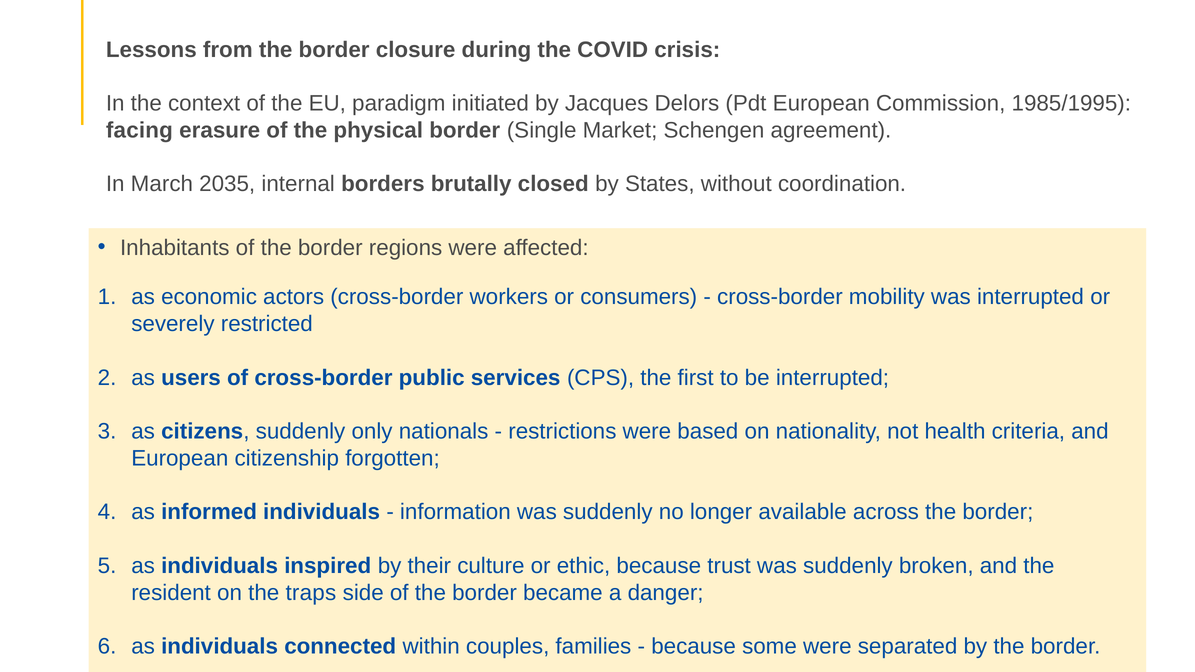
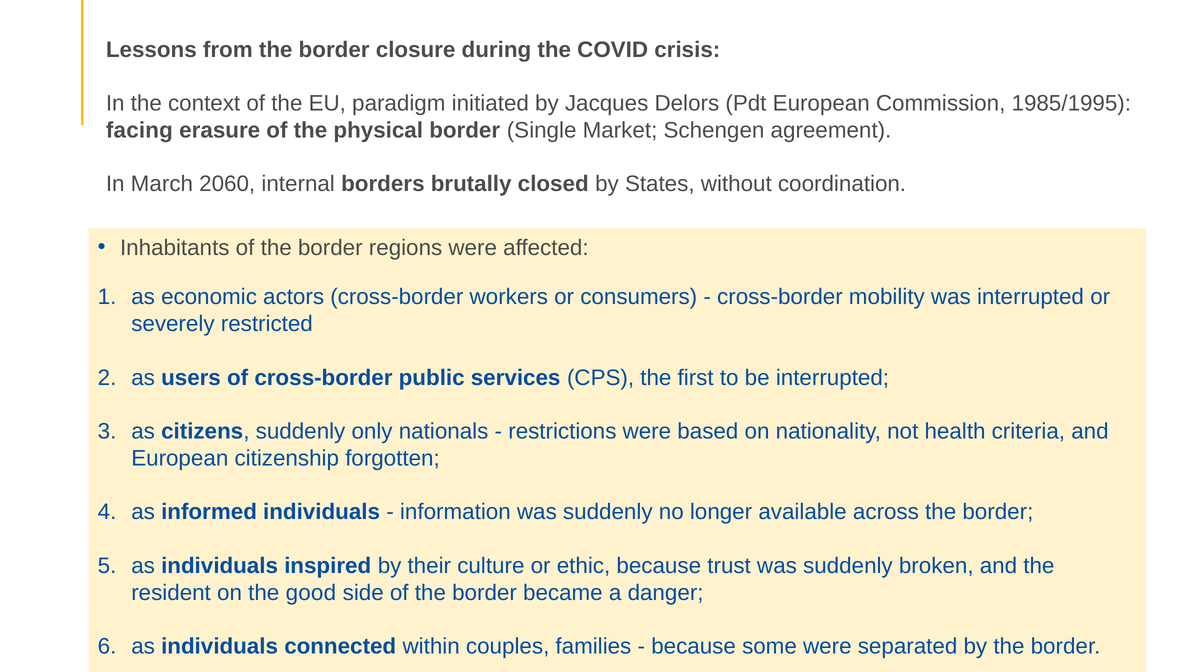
2035: 2035 -> 2060 (227, 184)
traps: traps -> good (311, 593)
